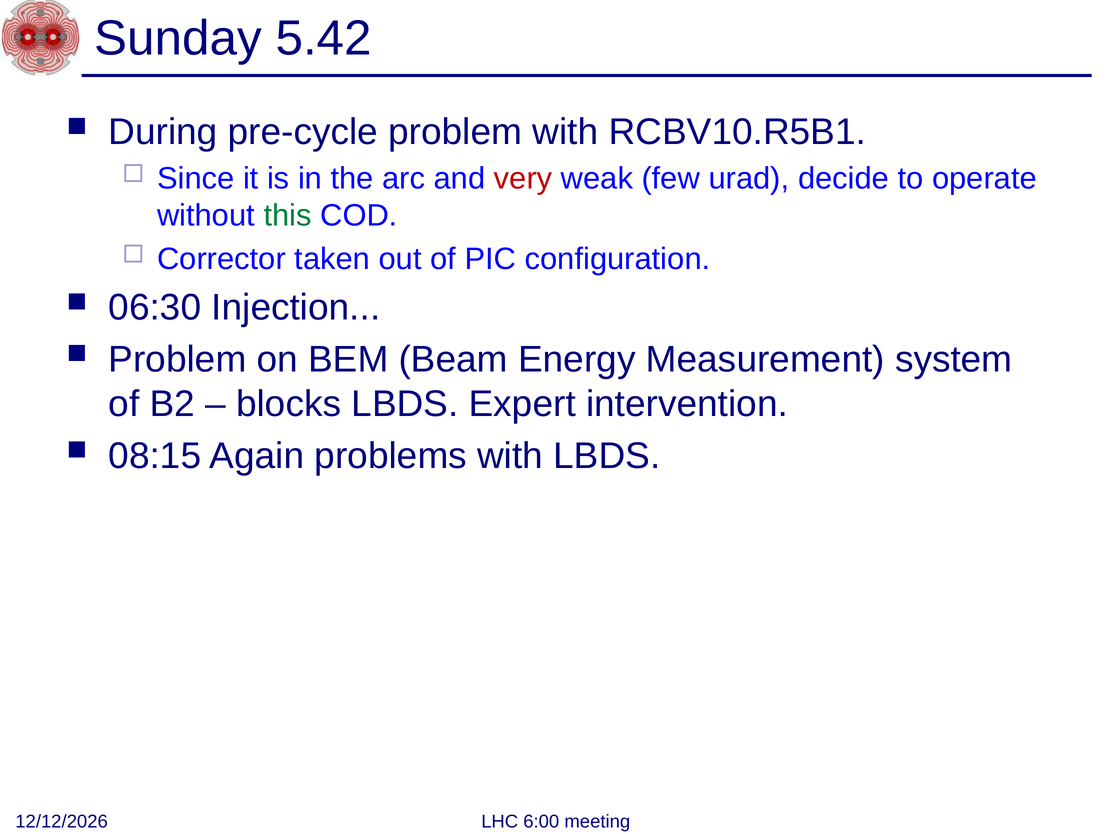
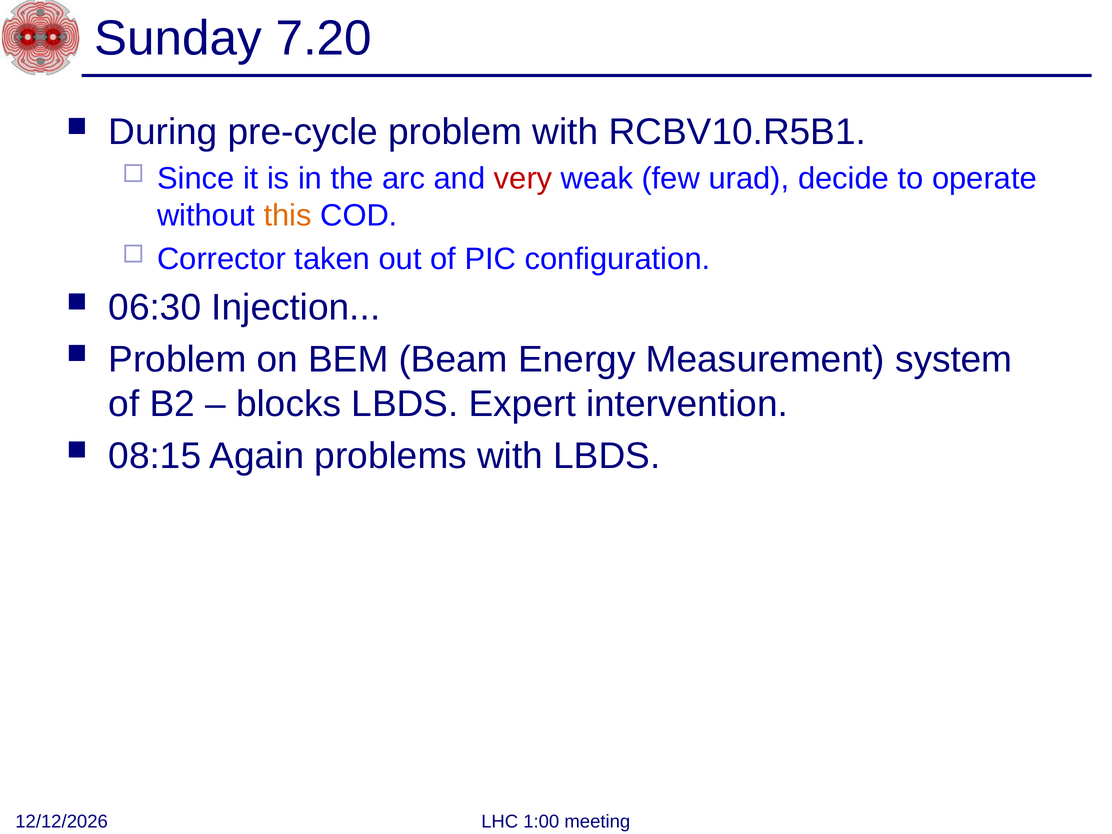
5.42: 5.42 -> 7.20 (324, 38)
this colour: green -> orange (288, 216)
6:00: 6:00 -> 1:00 (541, 822)
